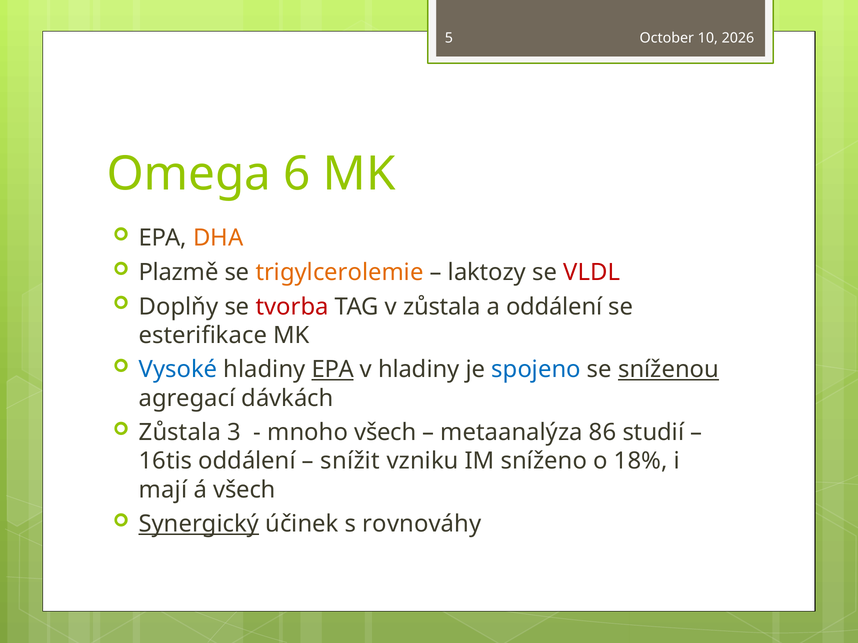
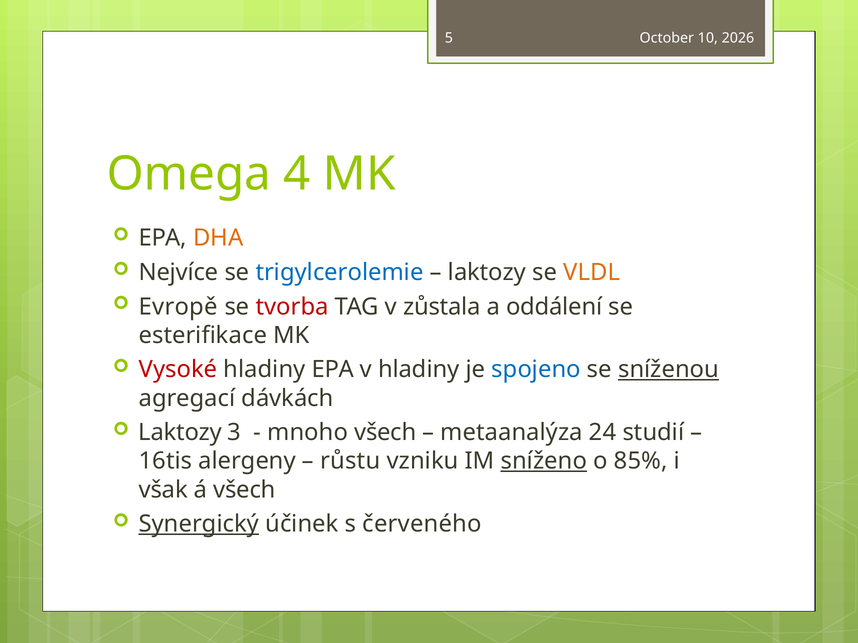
6: 6 -> 4 (297, 174)
Plazmě: Plazmě -> Nejvíce (179, 273)
trigylcerolemie colour: orange -> blue (340, 273)
VLDL colour: red -> orange (592, 273)
Doplňy: Doplňy -> Evropě (178, 307)
Vysoké colour: blue -> red (178, 370)
EPA underline: present -> none (333, 370)
Zůstala: Zůstala -> Laktozy (180, 433)
86: 86 -> 24 (603, 433)
16tis oddálení: oddálení -> alergeny (247, 461)
snížit: snížit -> růstu (350, 461)
sníženo underline: none -> present (544, 461)
18%: 18% -> 85% (641, 461)
mají: mají -> však (163, 490)
rovnováhy: rovnováhy -> červeného (422, 524)
